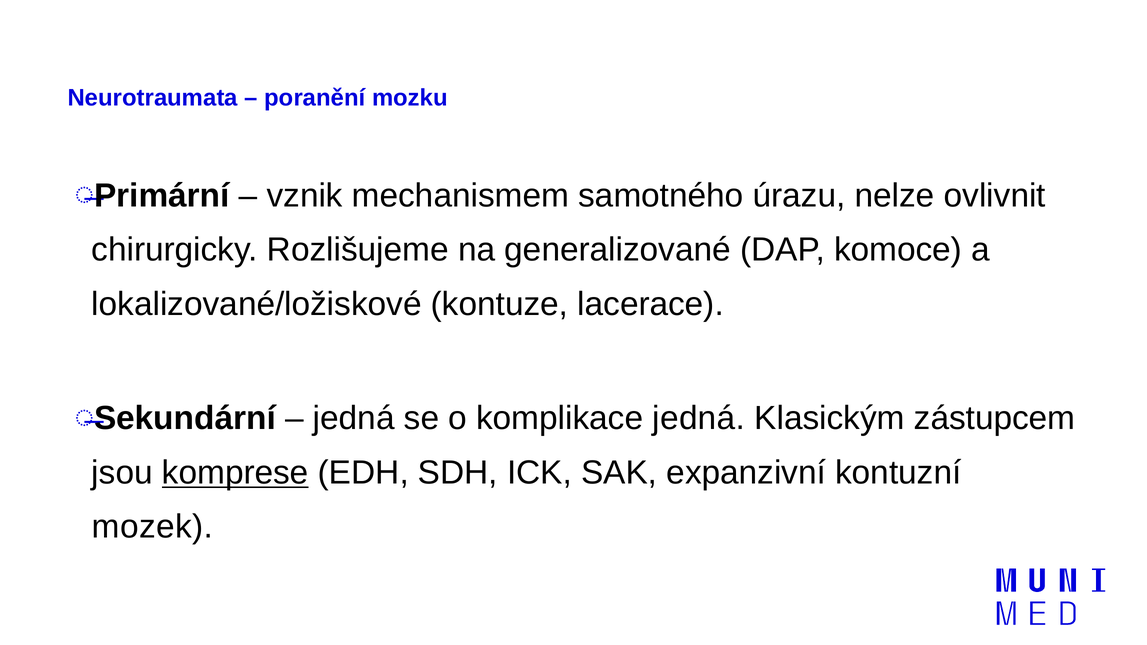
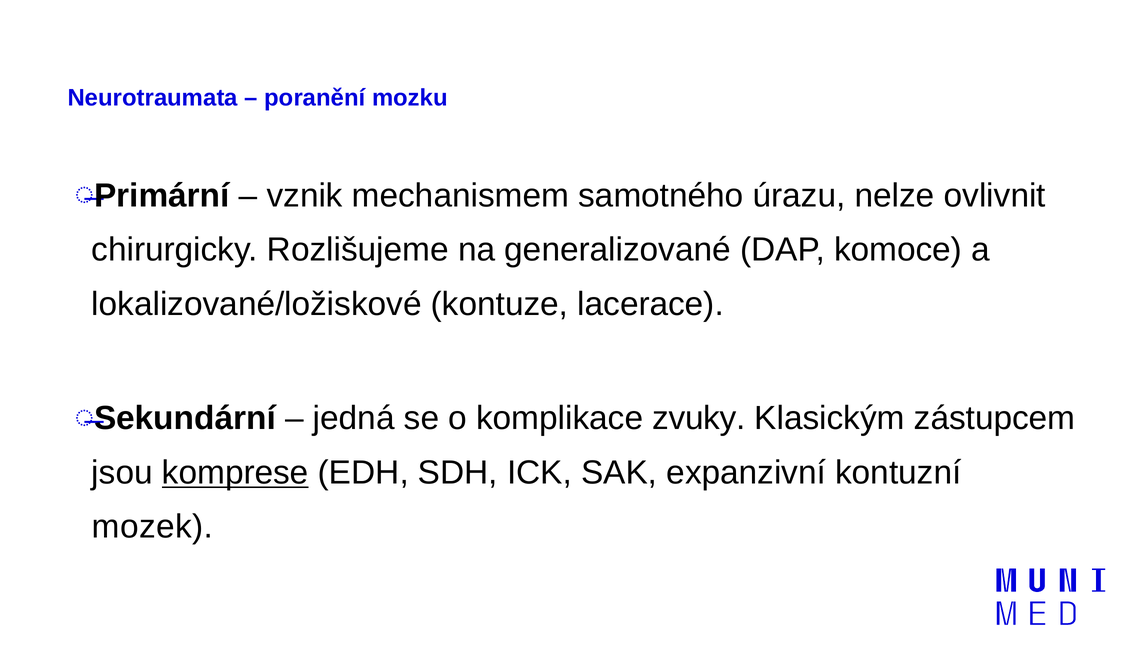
komplikace jedná: jedná -> zvuky (699, 419)
